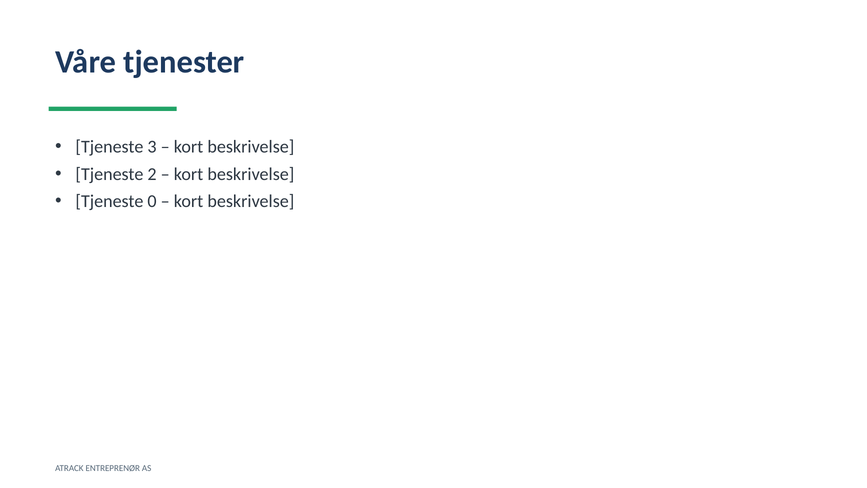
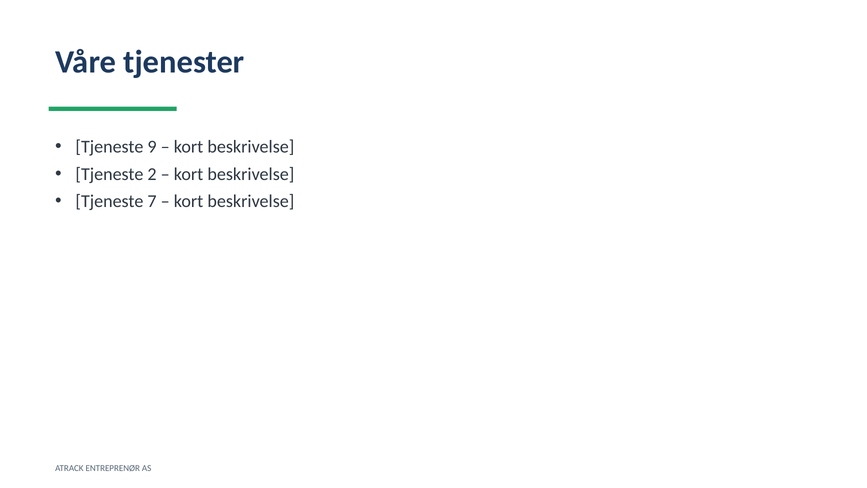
3: 3 -> 9 (152, 147)
0: 0 -> 7 (152, 201)
